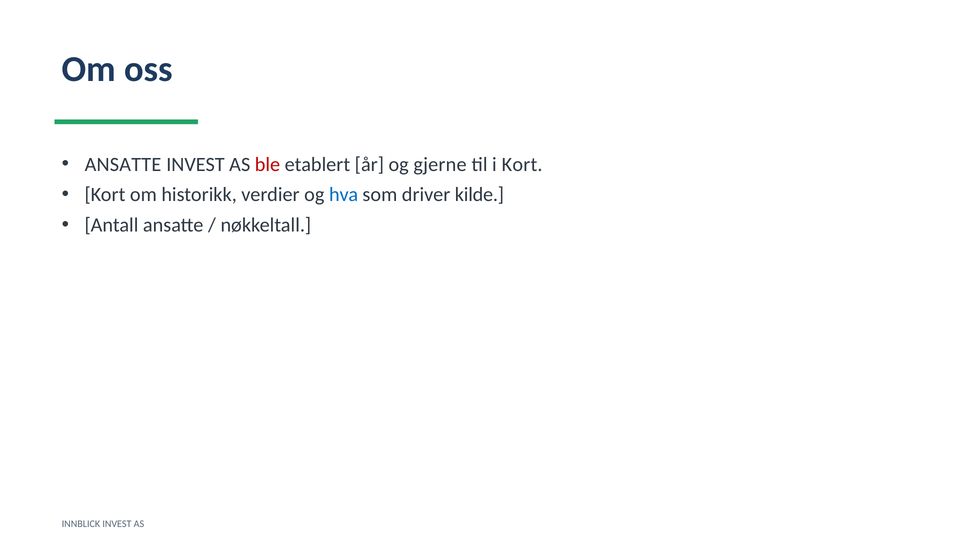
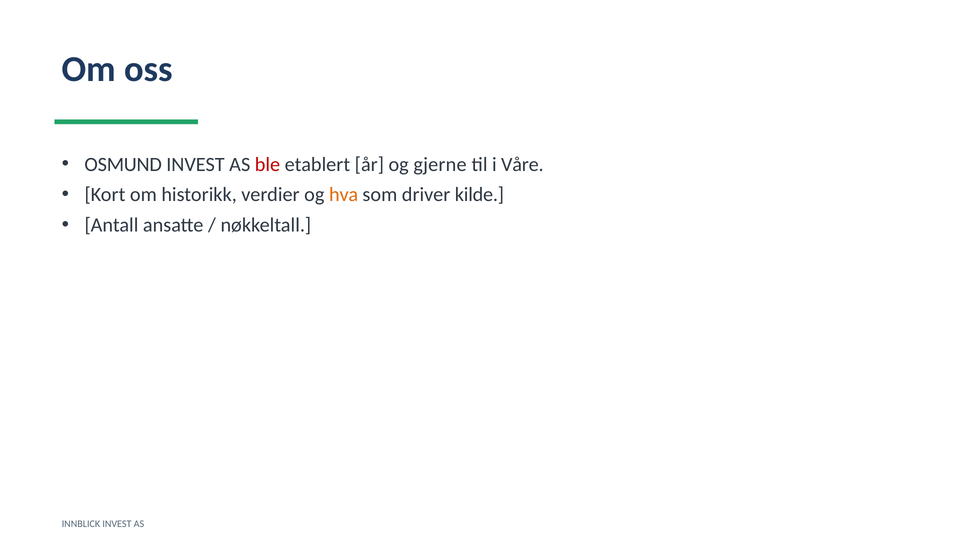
ANSATTE: ANSATTE -> OSMUND (123, 164)
i Kort: Kort -> Våre (522, 164)
hva colour: blue -> orange (344, 195)
